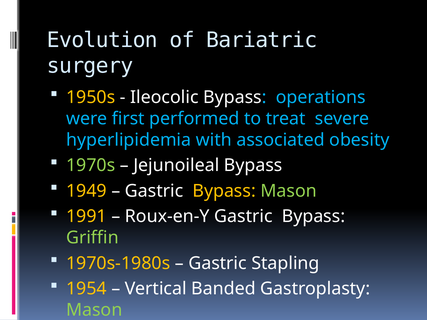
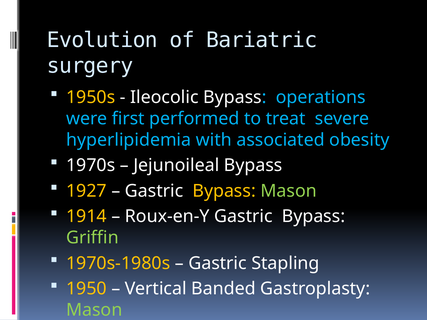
1970s colour: light green -> white (91, 166)
1949: 1949 -> 1927 (86, 191)
1991: 1991 -> 1914 (86, 217)
1954: 1954 -> 1950 (86, 289)
